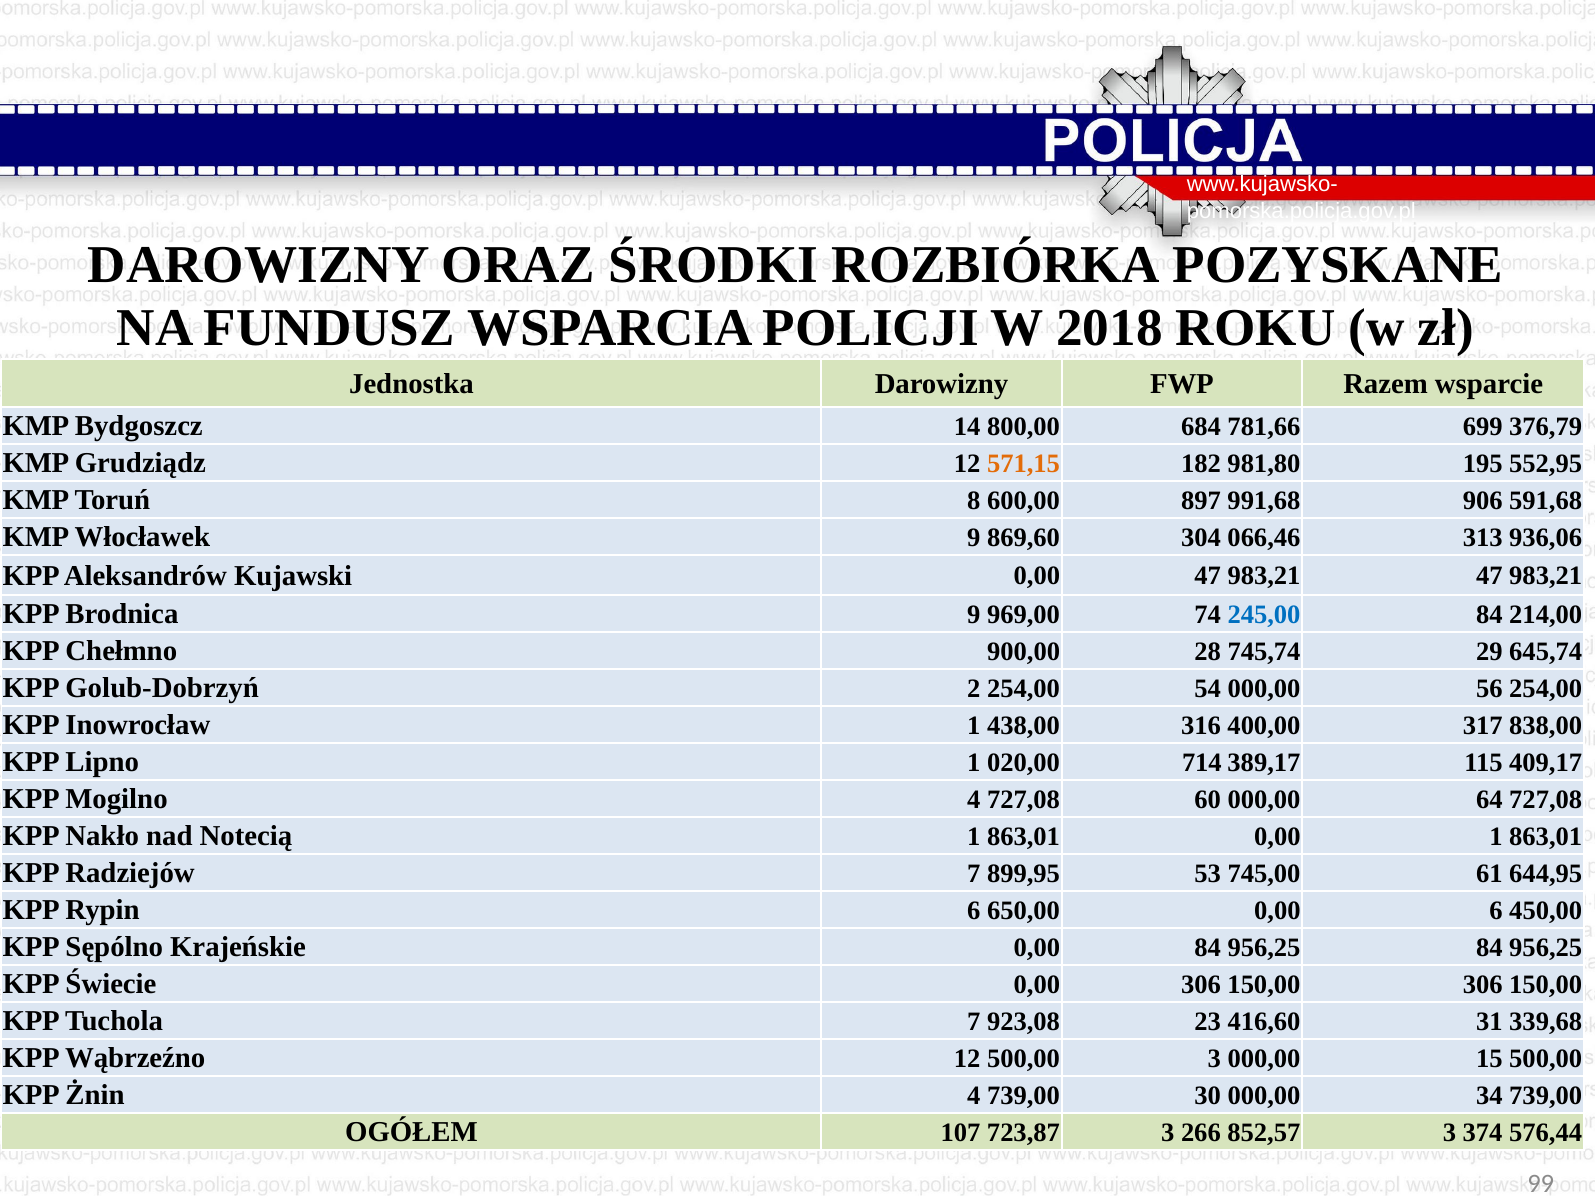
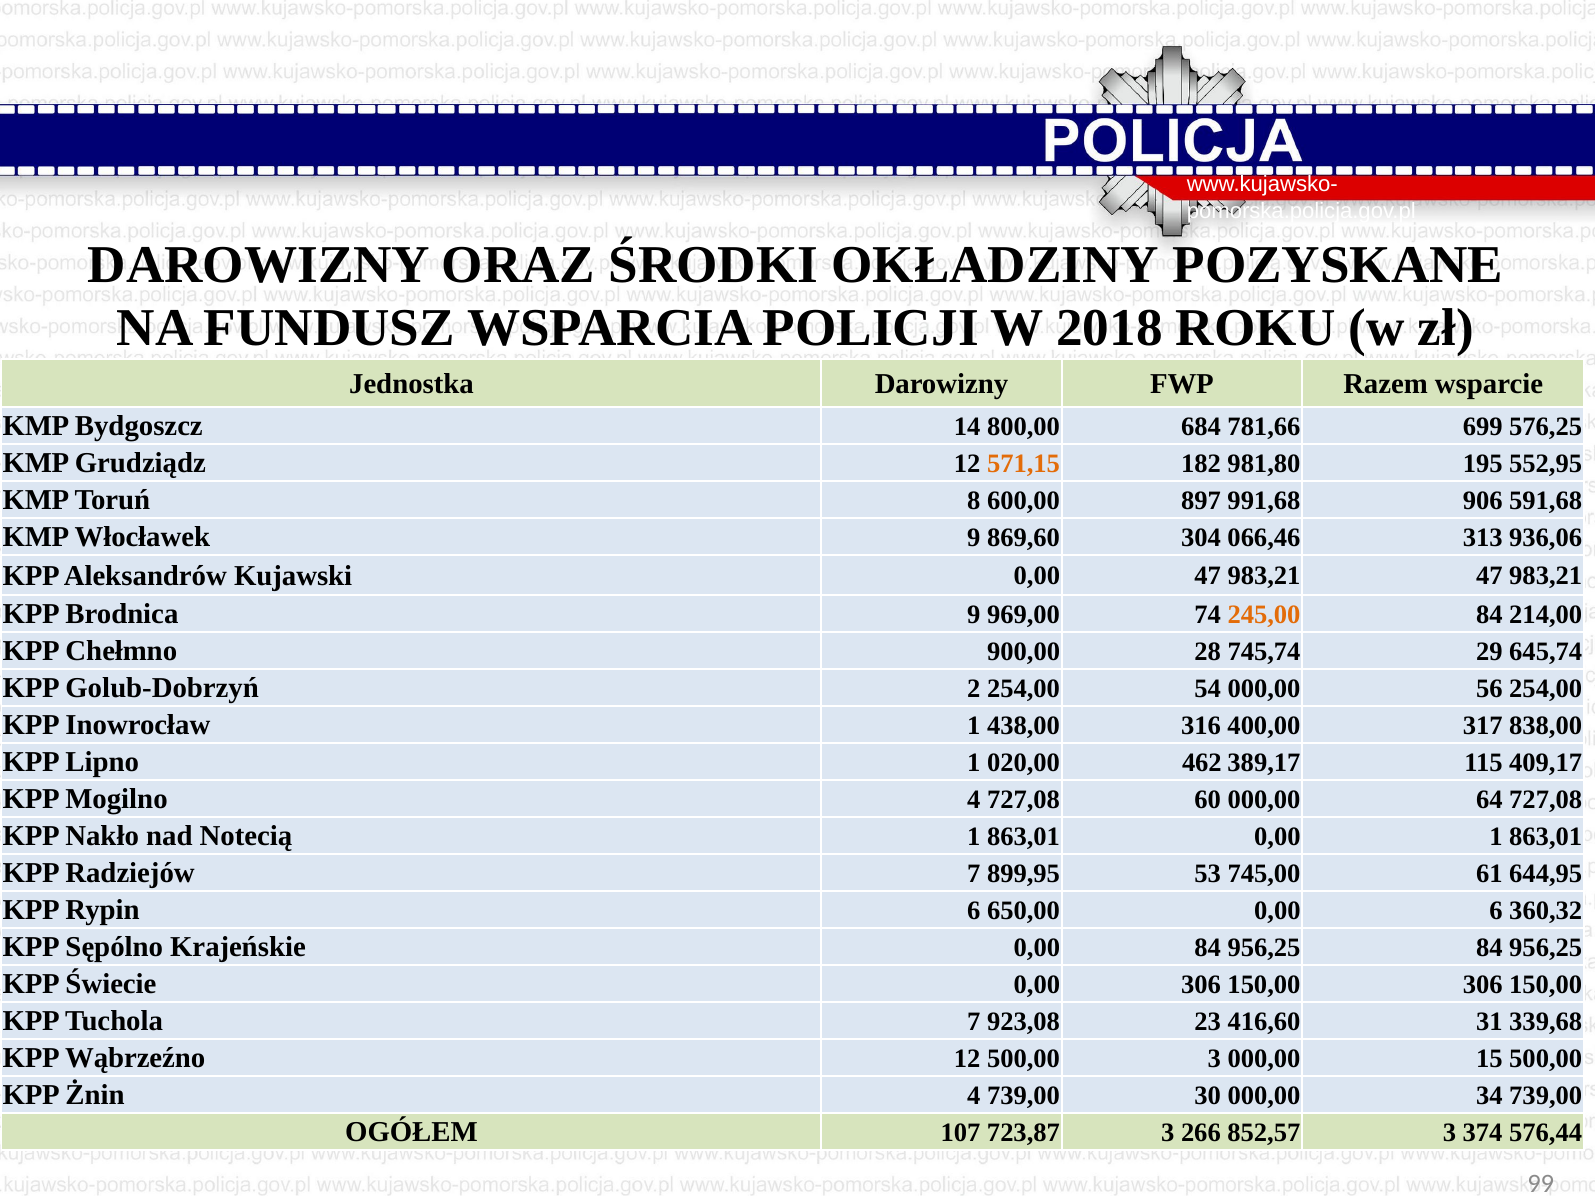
ROZBIÓRKA: ROZBIÓRKA -> OKŁADZINY (995, 265)
376,79: 376,79 -> 576,25 (1546, 427)
245,00 colour: blue -> orange (1264, 615)
714: 714 -> 462 (1202, 763)
450,00: 450,00 -> 360,32 (1546, 911)
